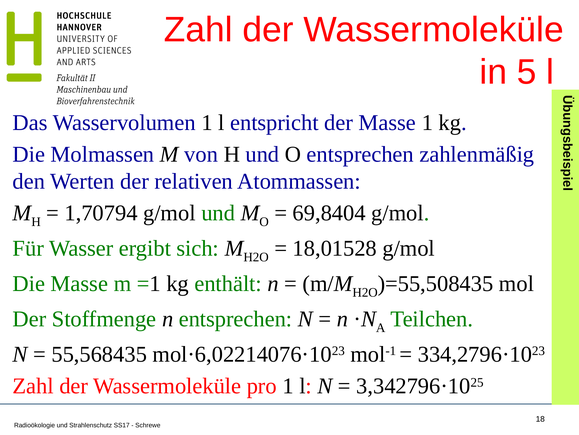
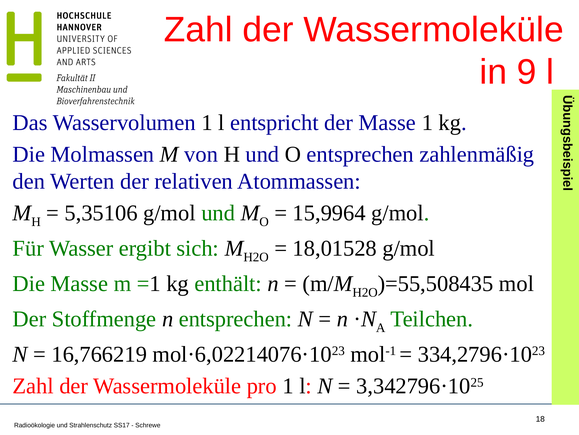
5: 5 -> 9 (527, 72)
1,70794: 1,70794 -> 5,35106 (101, 213)
69,8404: 69,8404 -> 15,9964 (329, 213)
55,568435: 55,568435 -> 16,766219 (99, 354)
